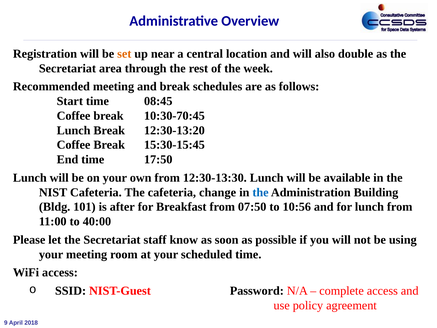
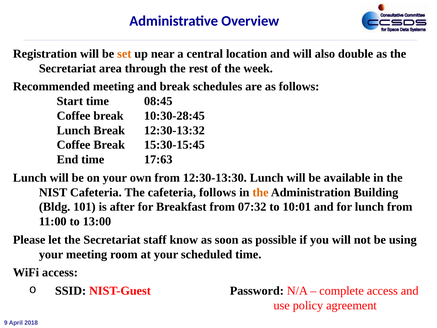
10:30-70:45: 10:30-70:45 -> 10:30-28:45 (174, 116)
12:30-13:20: 12:30-13:20 -> 12:30-13:32 (174, 130)
17:50: 17:50 -> 17:63 (158, 159)
cafeteria change: change -> follows (218, 192)
the colour: blue -> orange (260, 192)
07:50: 07:50 -> 07:32 (252, 207)
10:56: 10:56 -> 10:01 (297, 207)
40:00: 40:00 -> 13:00 (97, 221)
